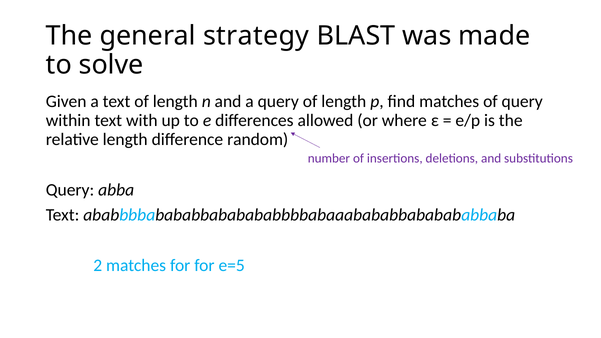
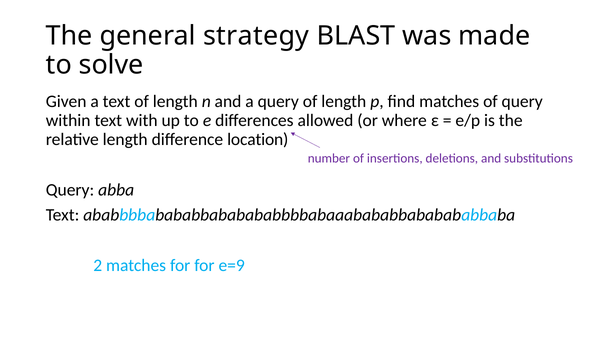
random: random -> location (258, 139)
e=5: e=5 -> e=9 (232, 265)
